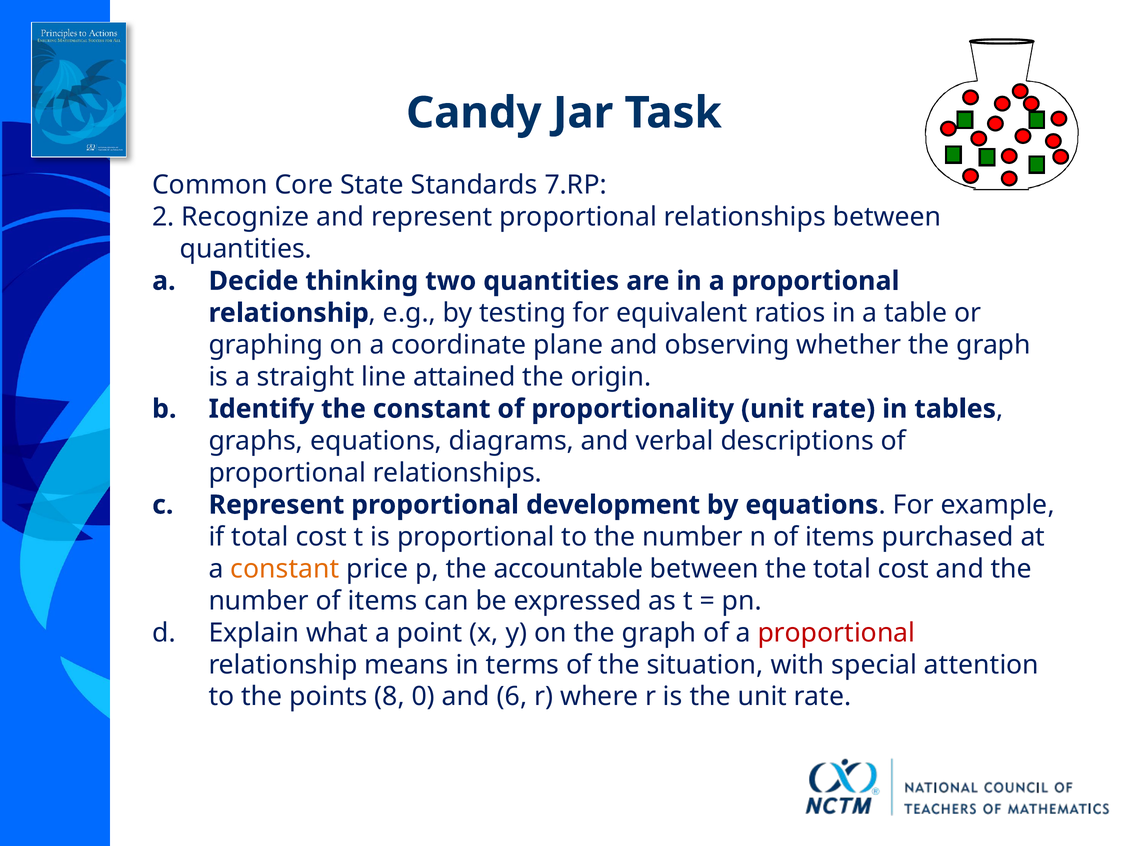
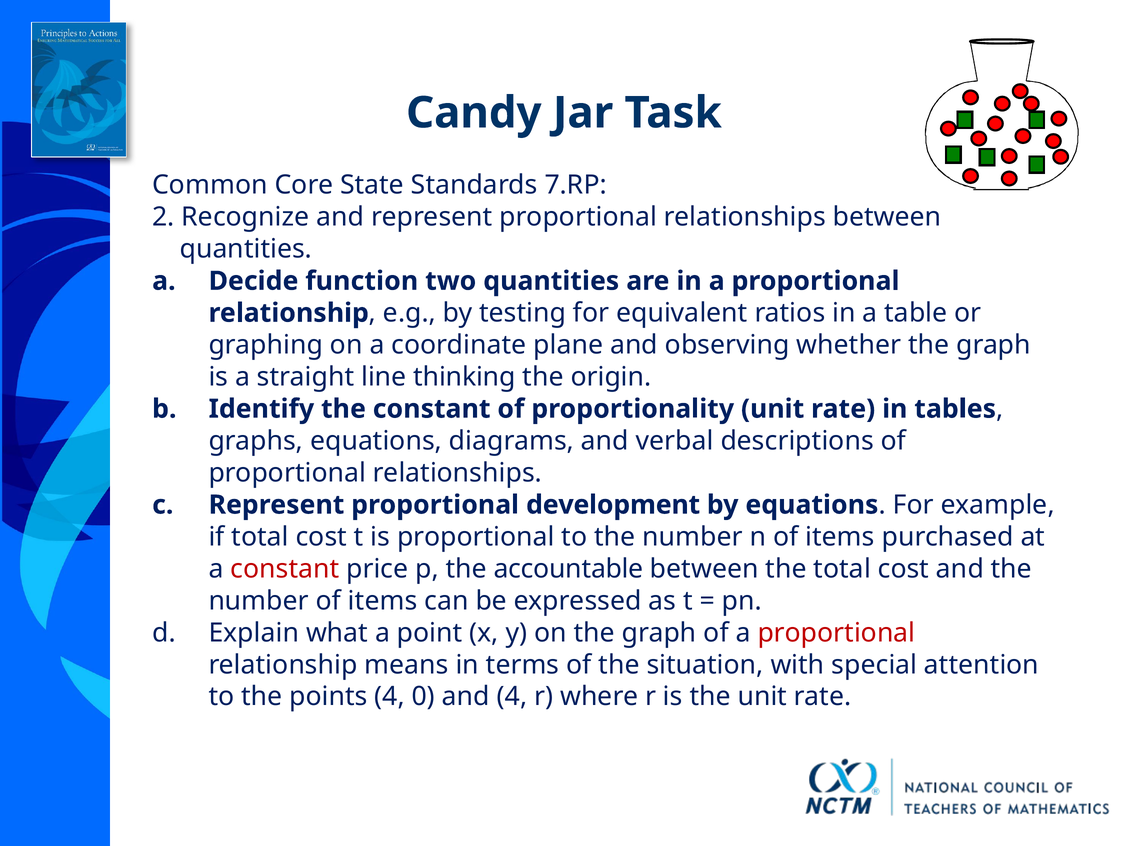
thinking: thinking -> function (362, 281)
attained: attained -> thinking (464, 377)
constant colour: orange -> red (285, 569)
points 8: 8 -> 4 (390, 697)
and 6: 6 -> 4 (512, 697)
